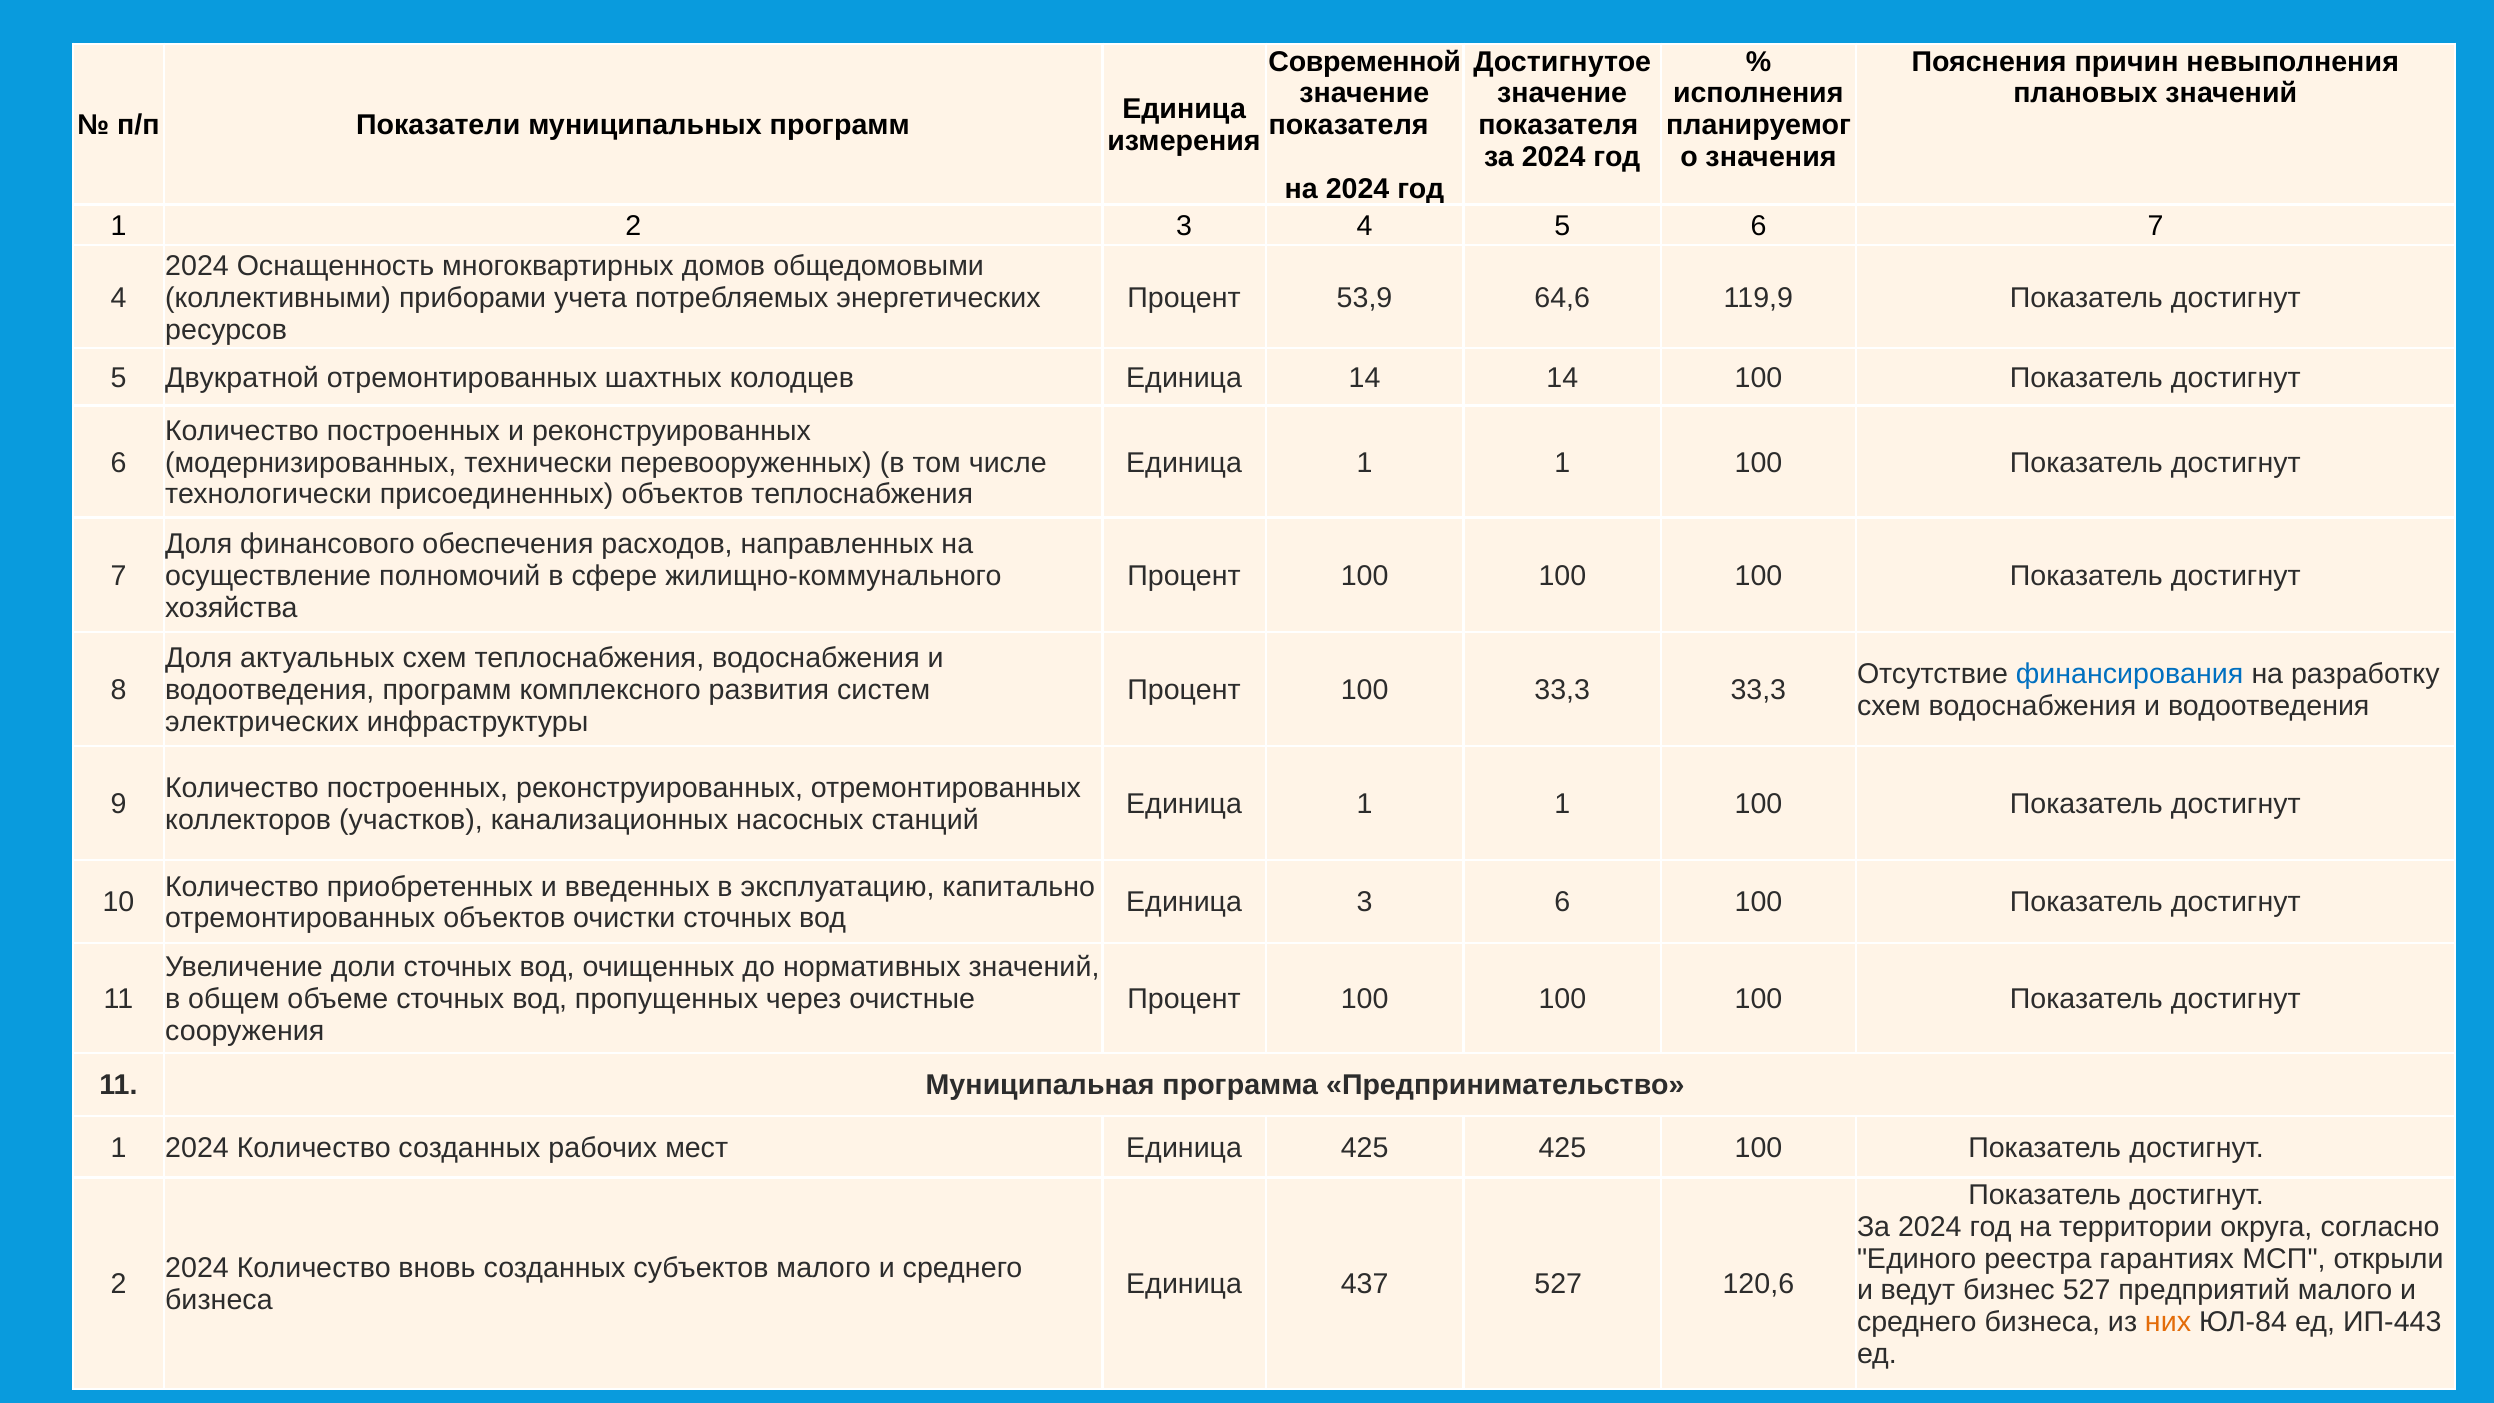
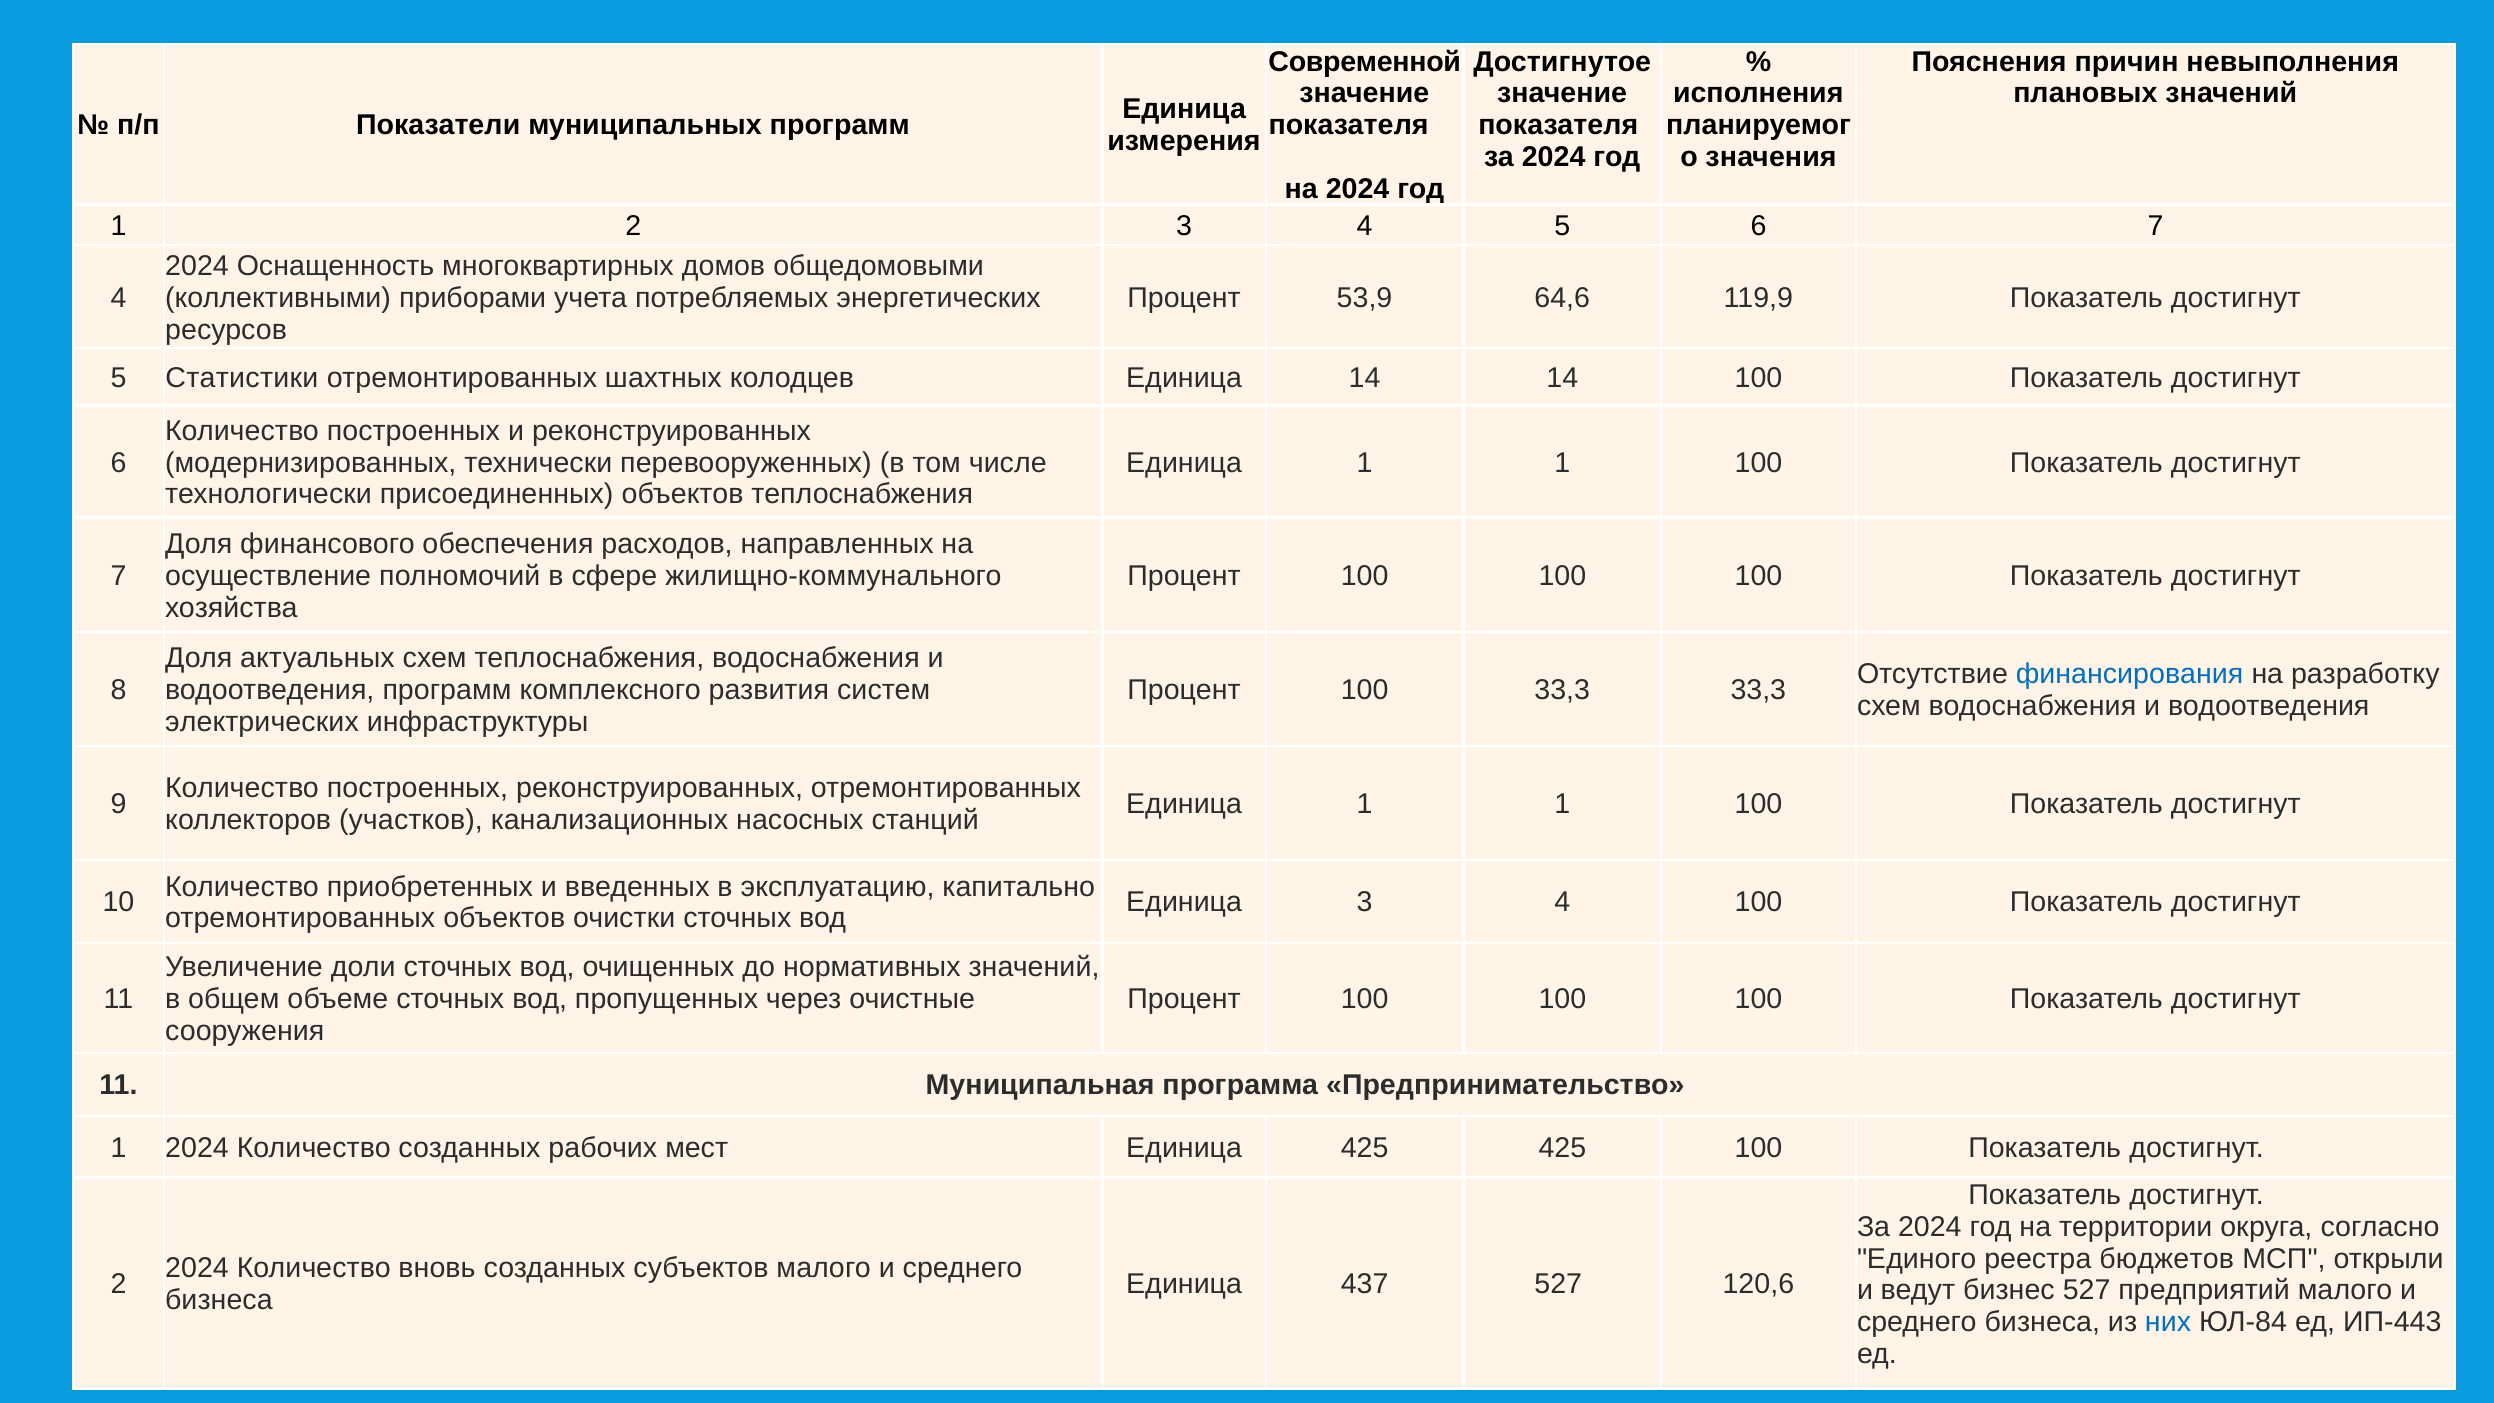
Двукратной: Двукратной -> Статистики (242, 378)
Единица 3 6: 6 -> 4 (1562, 902)
гарантиях: гарантиях -> бюджетов (2167, 1259)
них colour: orange -> blue (2168, 1322)
